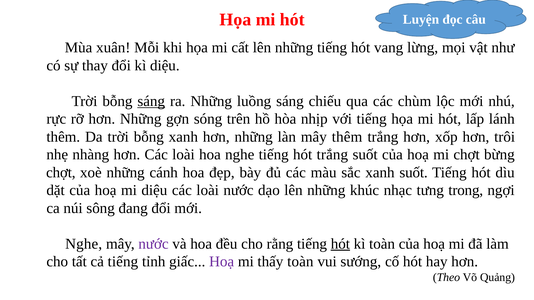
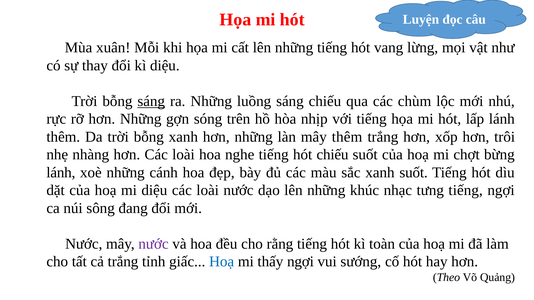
hót trắng: trắng -> chiếu (333, 155)
chợt: chợt -> lánh (61, 173)
tưng trong: trong -> tiếng (466, 191)
Nghe: Nghe -> Nước (84, 244)
hót underline: present -> none (340, 244)
cả tiếng: tiếng -> trắng (123, 262)
Hoạ colour: purple -> blue (222, 262)
thấy toàn: toàn -> ngợi (300, 262)
